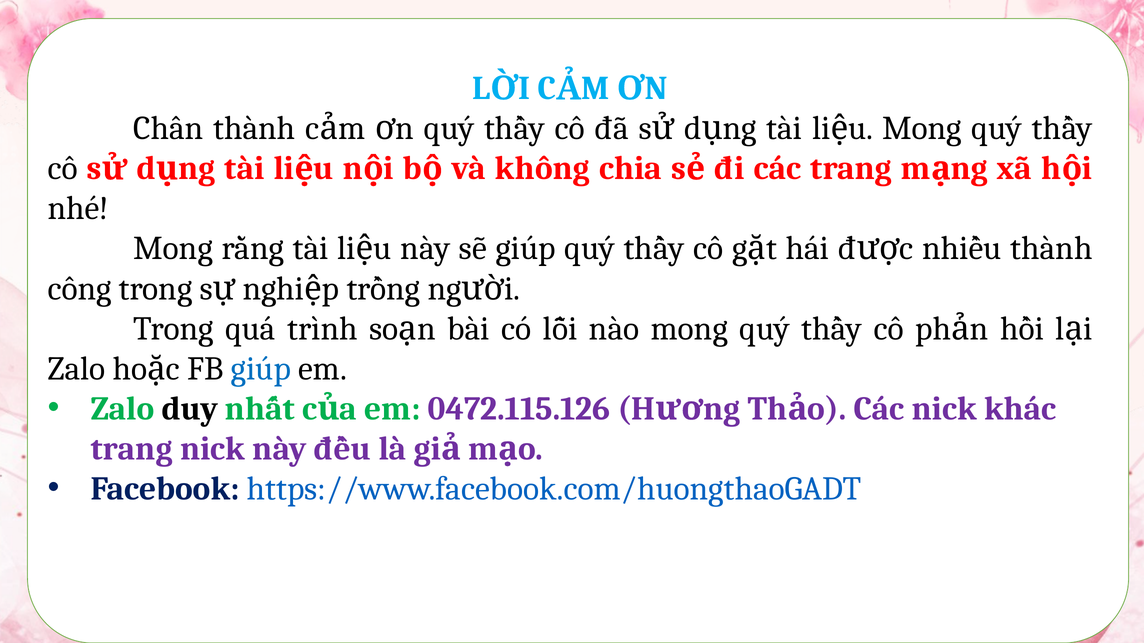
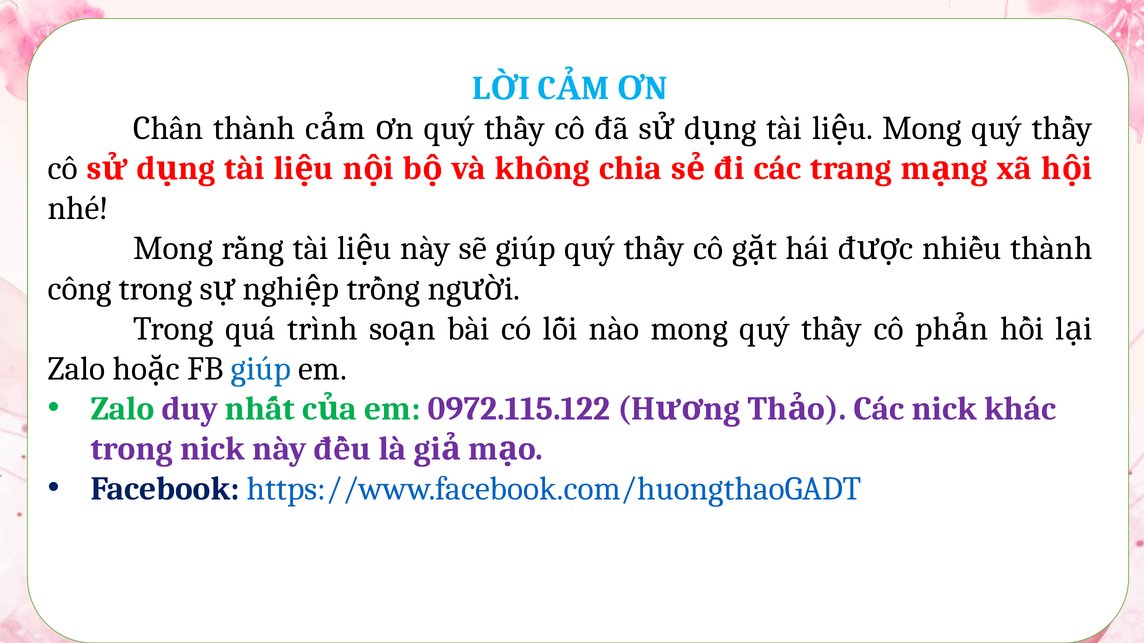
duy colour: black -> purple (190, 409)
0472.115.126: 0472.115.126 -> 0972.115.122 (519, 409)
trang: trang -> trong (132, 449)
